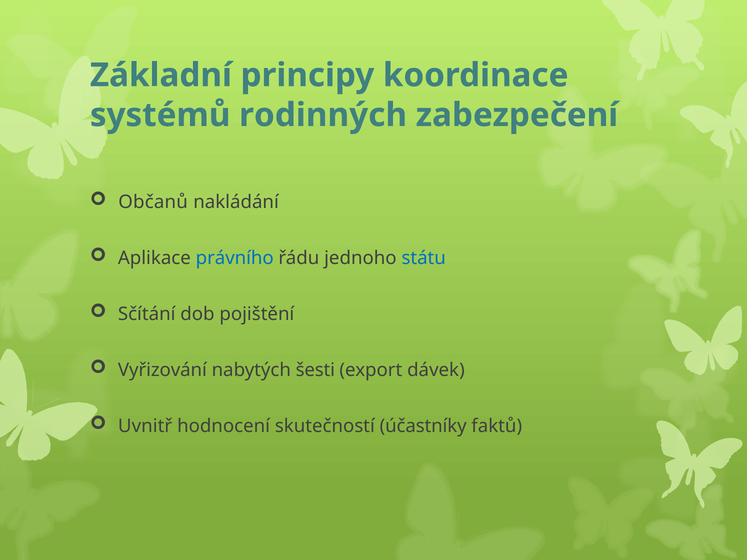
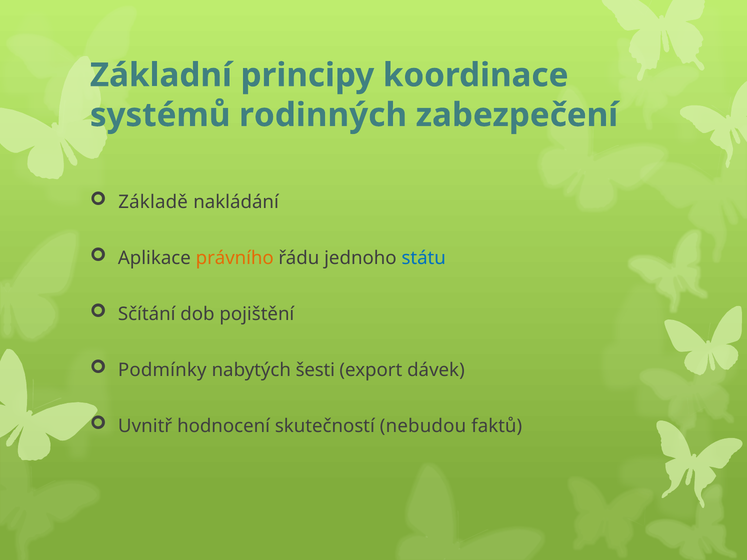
Občanů: Občanů -> Základě (153, 202)
právního colour: blue -> orange (235, 258)
Vyřizování: Vyřizování -> Podmínky (162, 370)
účastníky: účastníky -> nebudou (423, 427)
